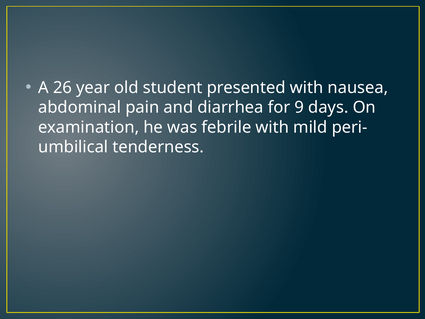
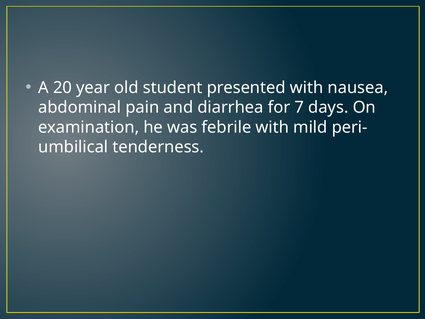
26: 26 -> 20 (62, 88)
9: 9 -> 7 (299, 107)
